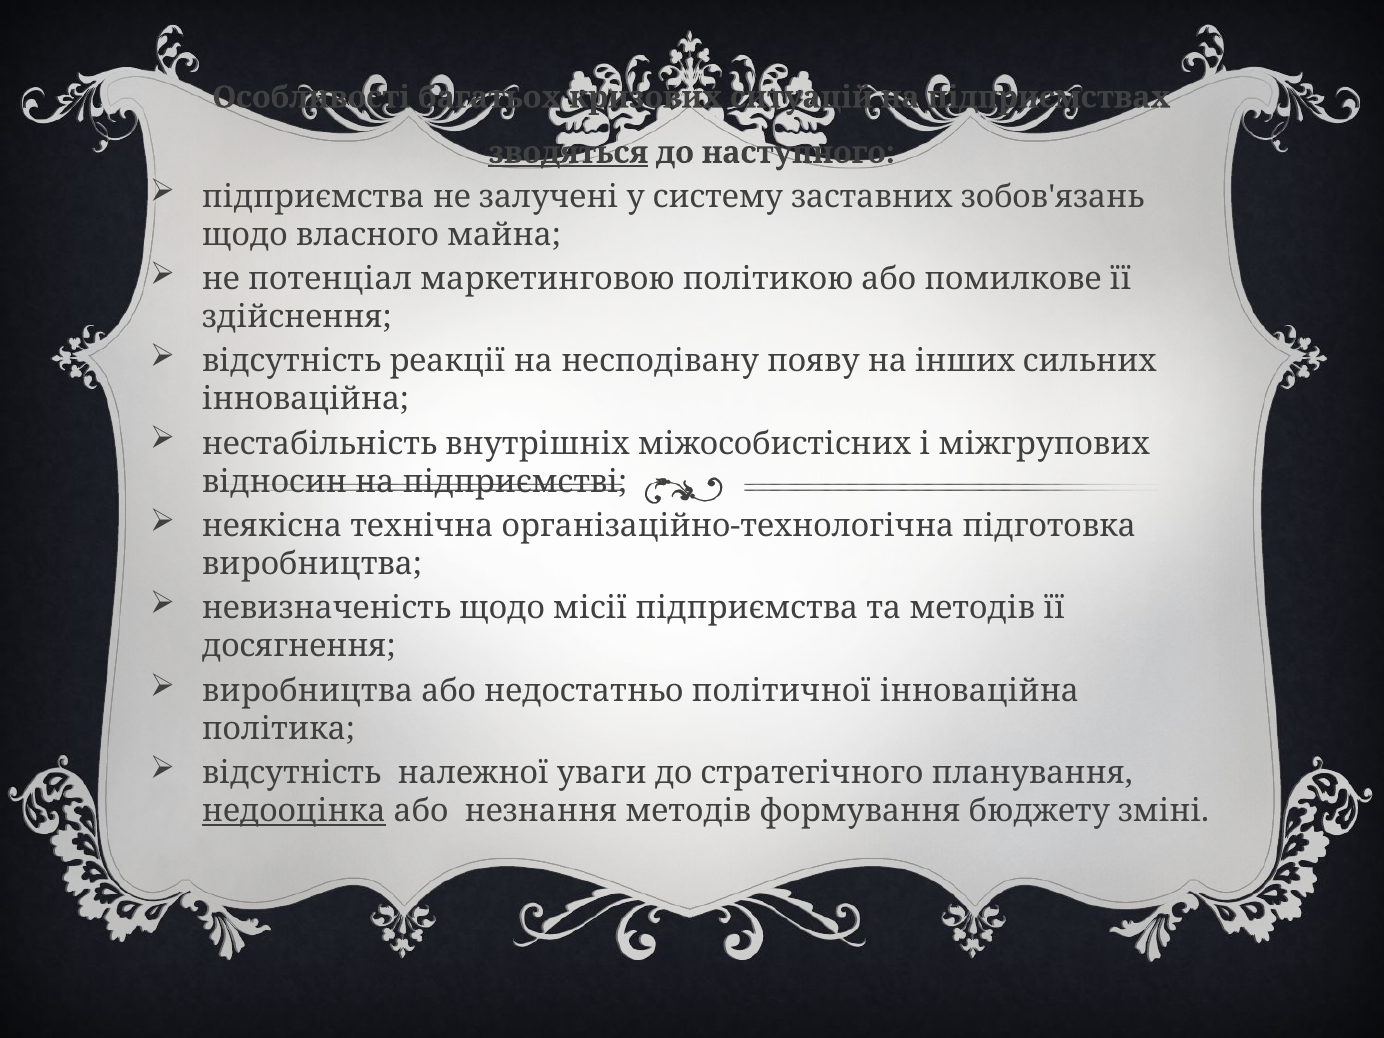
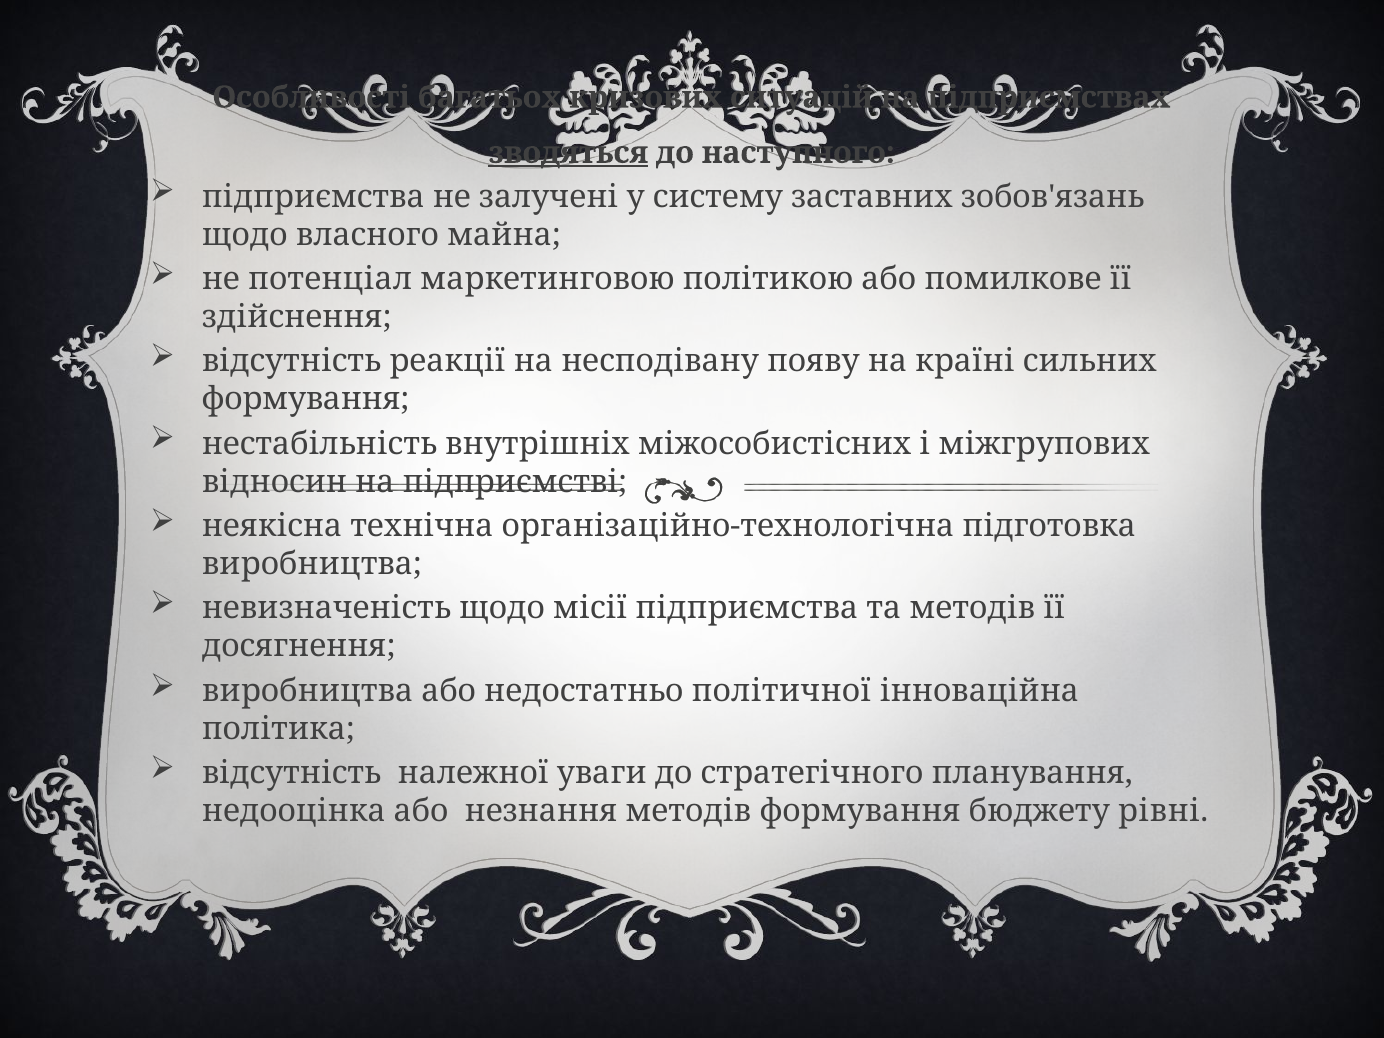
інших: інших -> країні (965, 361)
інноваційна: інноваційна -> формування (306, 399)
недооцінка underline: present -> none (294, 811)
зміні: зміні -> рівні (1163, 811)
